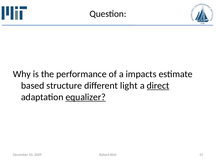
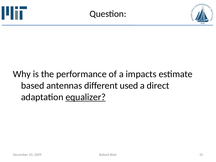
structure: structure -> antennas (64, 86)
light: light -> used (129, 86)
direct underline: present -> none (158, 86)
